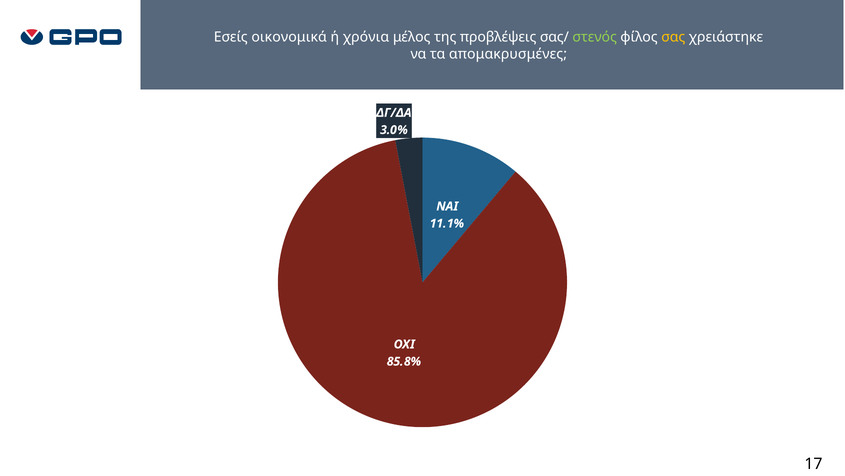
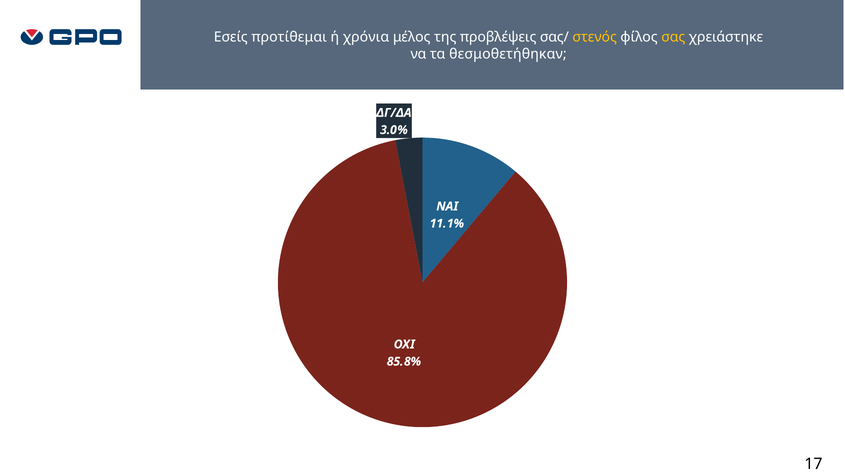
οικονομικά: οικονομικά -> προτίθεμαι (289, 37)
στενός colour: light green -> yellow (595, 37)
απομακρυσμένες: απομακρυσμένες -> θεσμοθετήθηκαν (508, 54)
